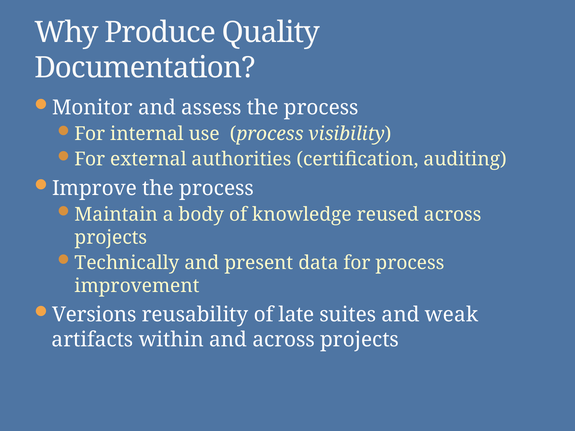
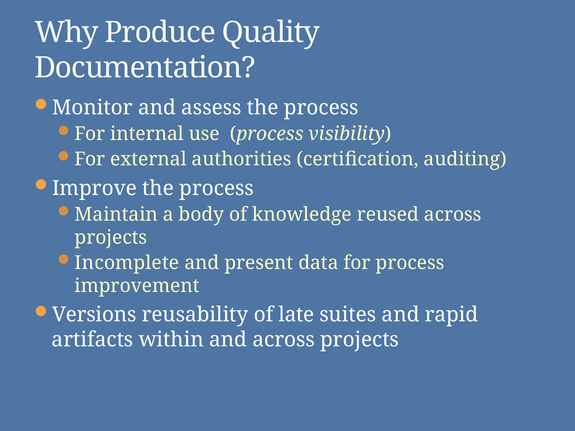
Technically: Technically -> Incomplete (127, 263)
weak: weak -> rapid (452, 315)
